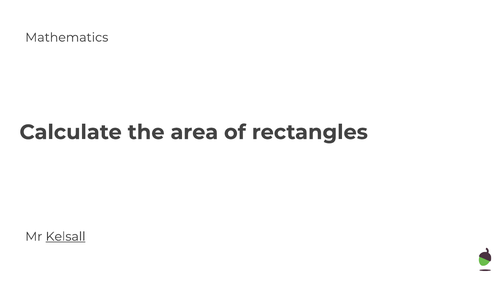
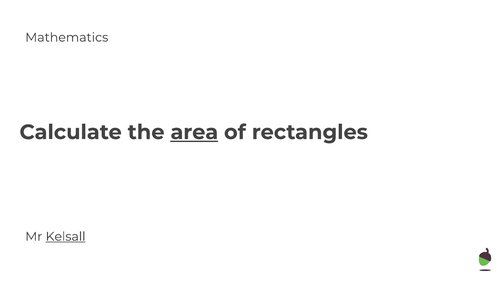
area underline: none -> present (194, 132)
